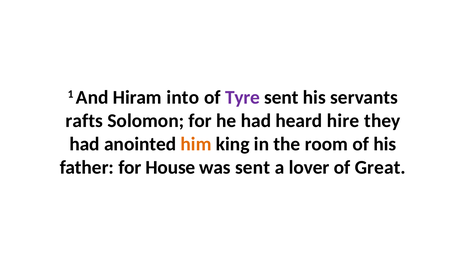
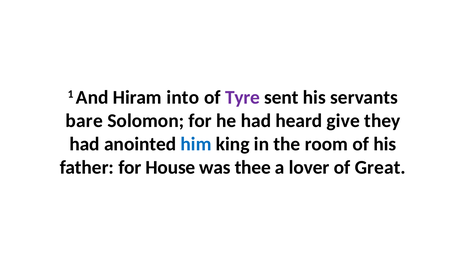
rafts: rafts -> bare (84, 121)
hire: hire -> give (343, 121)
him colour: orange -> blue (196, 144)
was sent: sent -> thee (253, 167)
